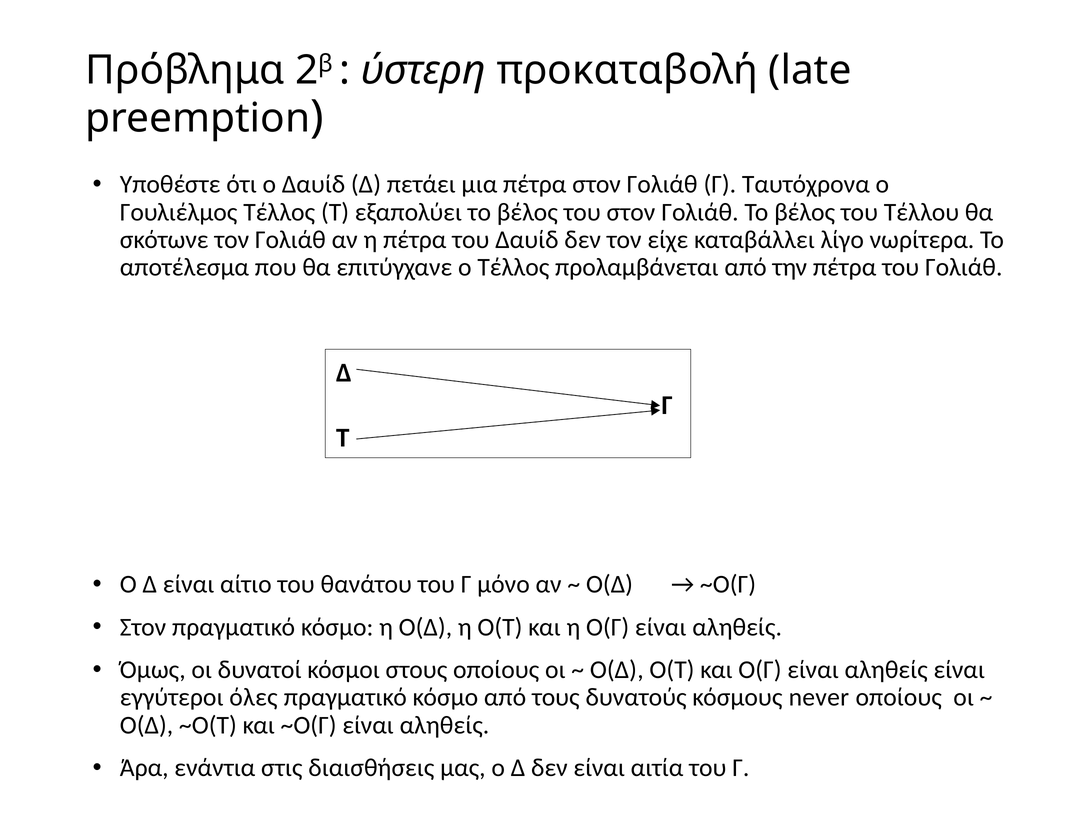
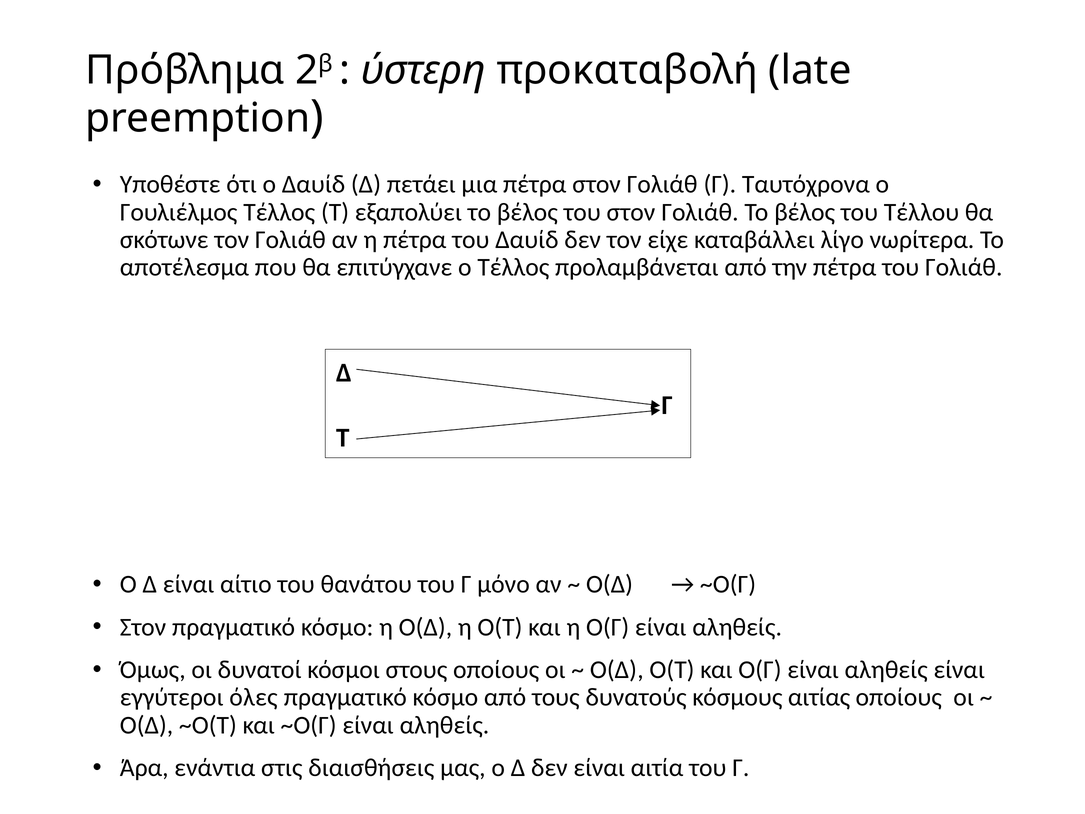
never: never -> αιτίας (819, 697)
